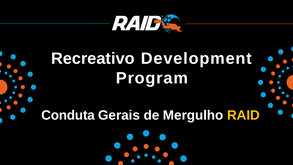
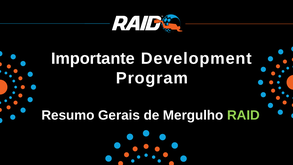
Recreativo: Recreativo -> Importante (93, 58)
Conduta: Conduta -> Resumo (68, 115)
RAID colour: yellow -> light green (243, 115)
